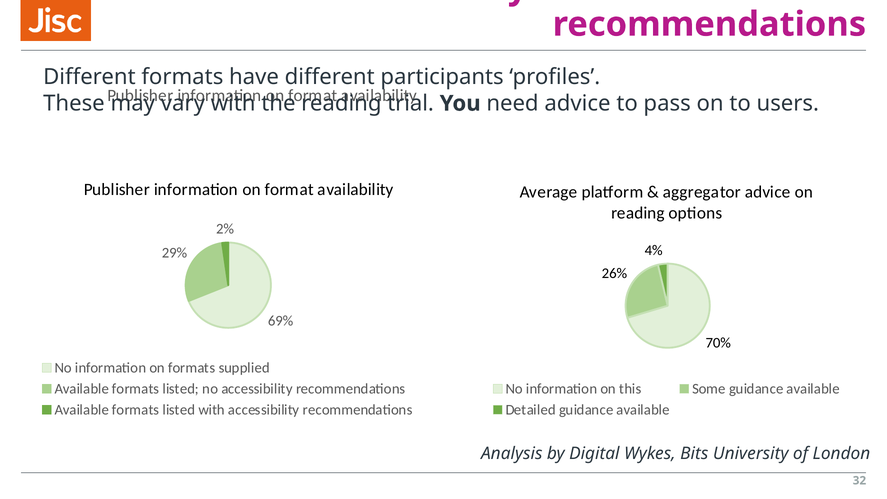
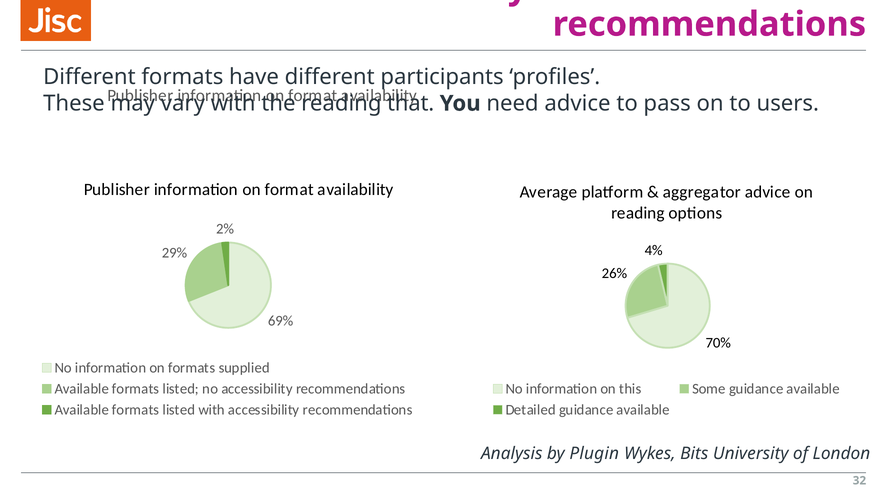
trial: trial -> that (411, 103)
Digital: Digital -> Plugin (594, 453)
